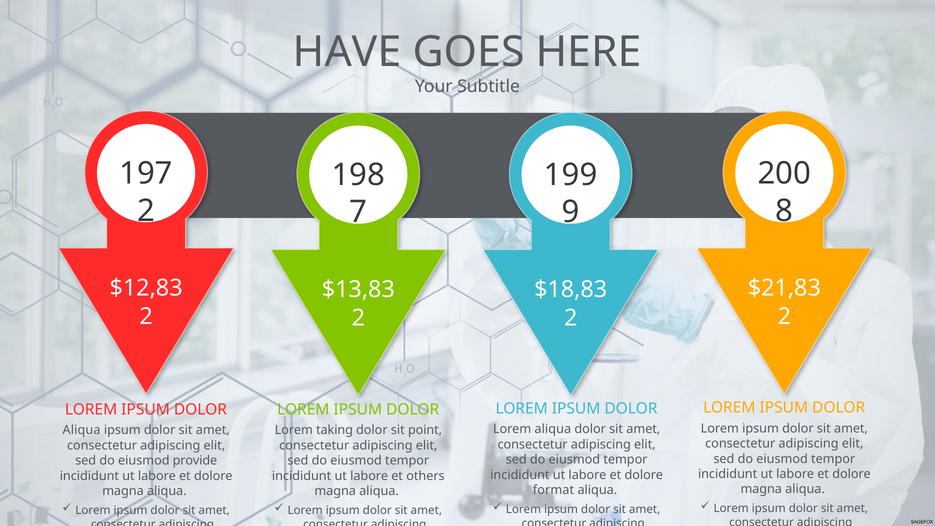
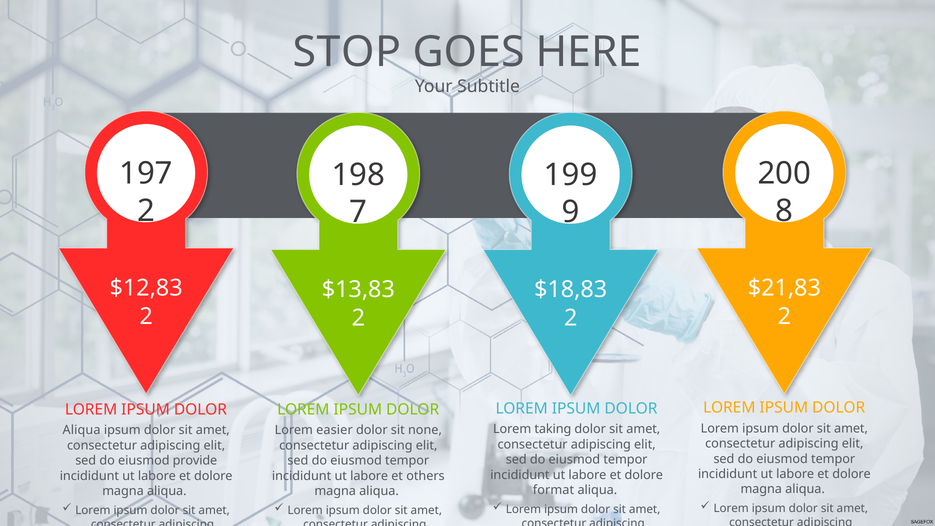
HAVE: HAVE -> STOP (347, 52)
Lorem aliqua: aliqua -> taking (553, 429)
taking: taking -> easier (334, 430)
point: point -> none (425, 430)
